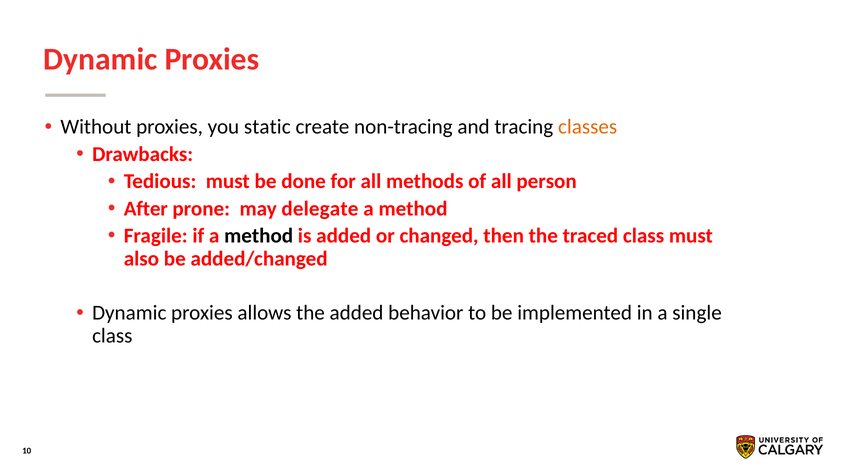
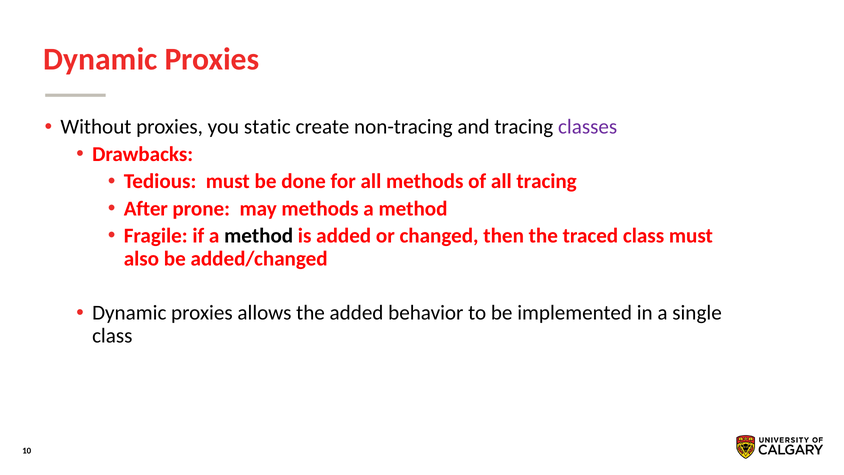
classes colour: orange -> purple (588, 127)
all person: person -> tracing (547, 181)
may delegate: delegate -> methods (320, 208)
